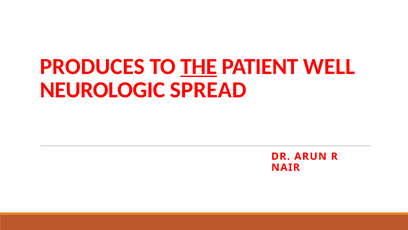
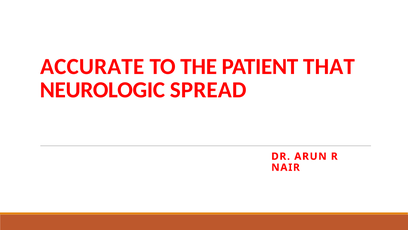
PRODUCES: PRODUCES -> ACCURATE (92, 66)
THE underline: present -> none (199, 66)
WELL: WELL -> THAT (329, 66)
